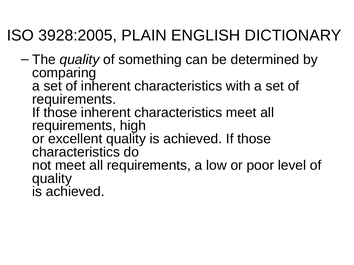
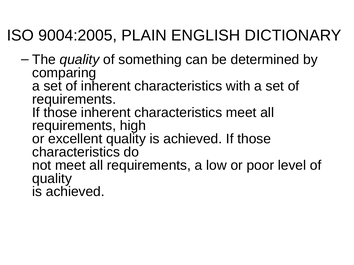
3928:2005: 3928:2005 -> 9004:2005 (78, 35)
